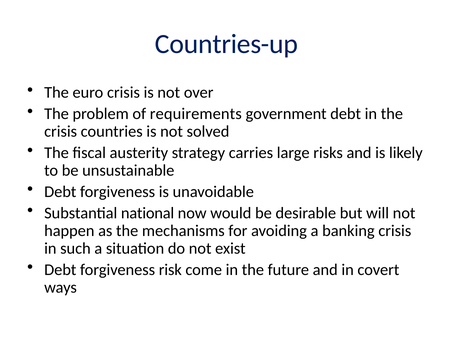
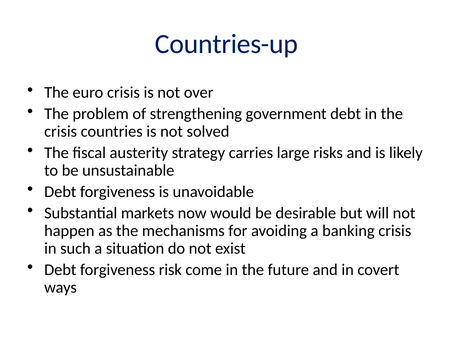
requirements: requirements -> strengthening (196, 114)
national: national -> markets (148, 213)
